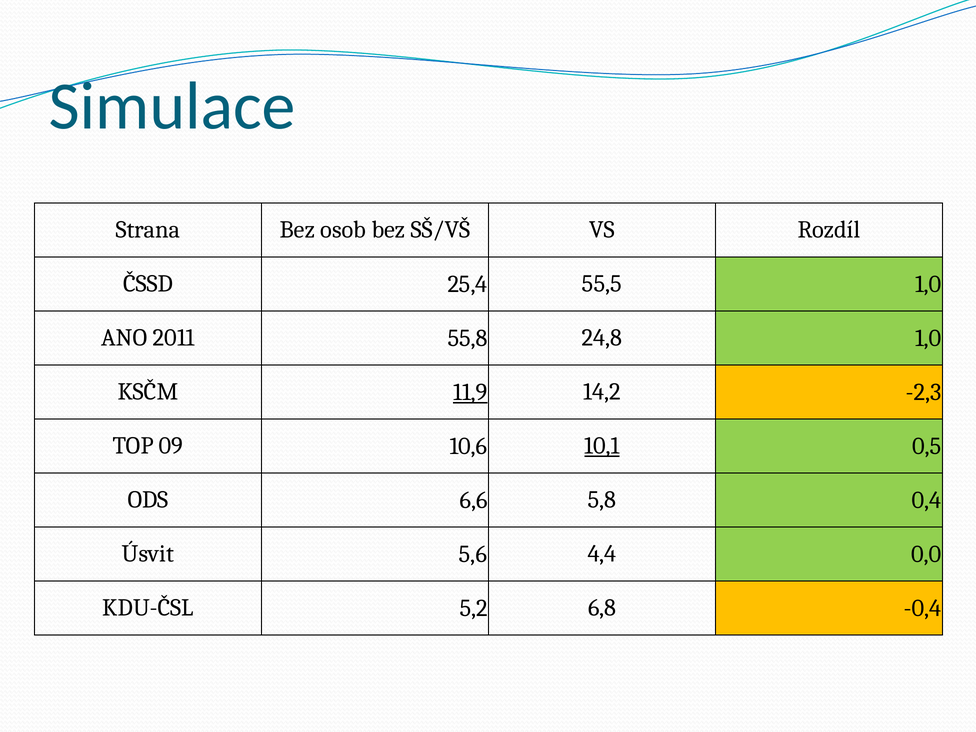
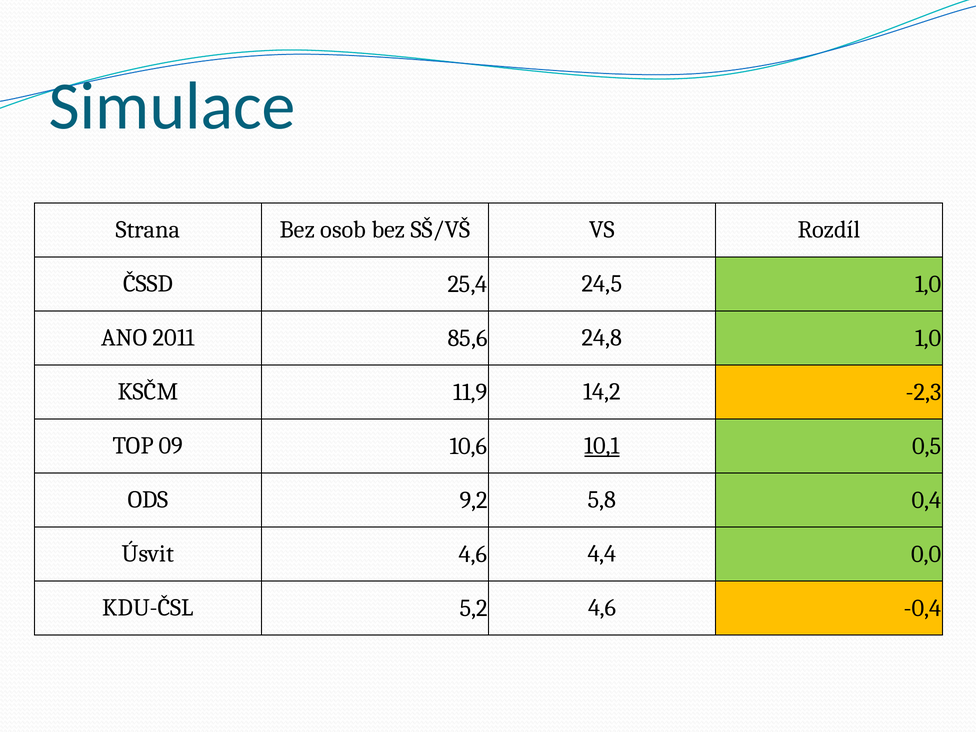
55,5: 55,5 -> 24,5 (602, 284)
55,8: 55,8 -> 85,6 (468, 338)
11,9 underline: present -> none (470, 392)
6,6: 6,6 -> 9,2 (474, 500)
Úsvit 5,6: 5,6 -> 4,6 (473, 554)
5,2 6,8: 6,8 -> 4,6 (602, 608)
